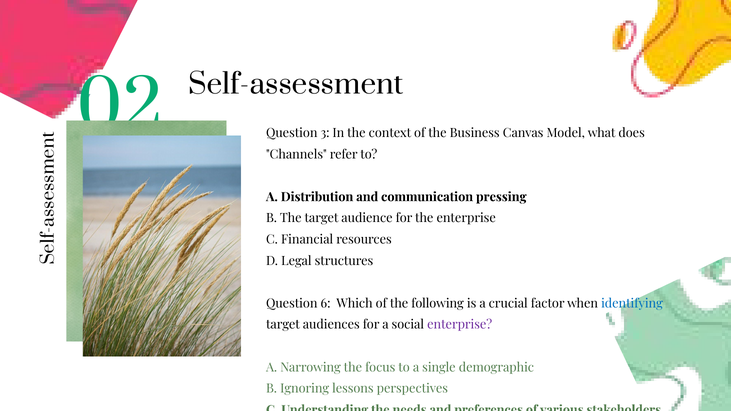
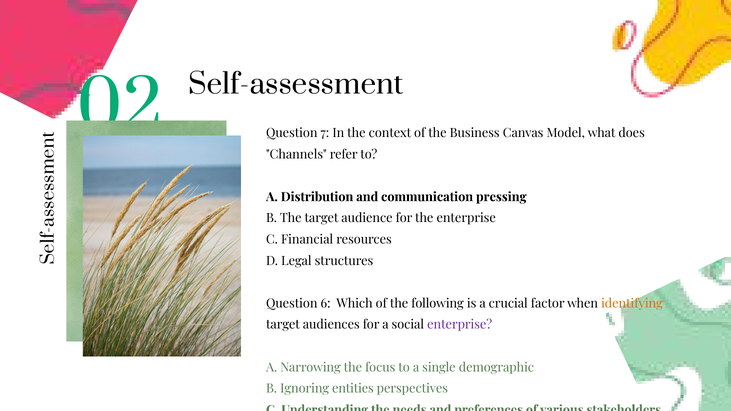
3: 3 -> 7 (325, 133)
identifying colour: blue -> orange (632, 304)
lessons: lessons -> entities (353, 389)
